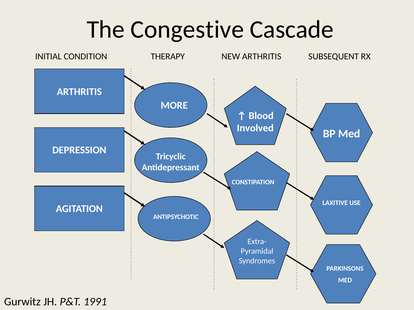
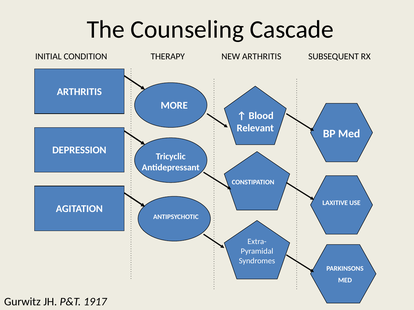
Congestive: Congestive -> Counseling (187, 29)
Involved: Involved -> Relevant (255, 128)
1991: 1991 -> 1917 (95, 302)
